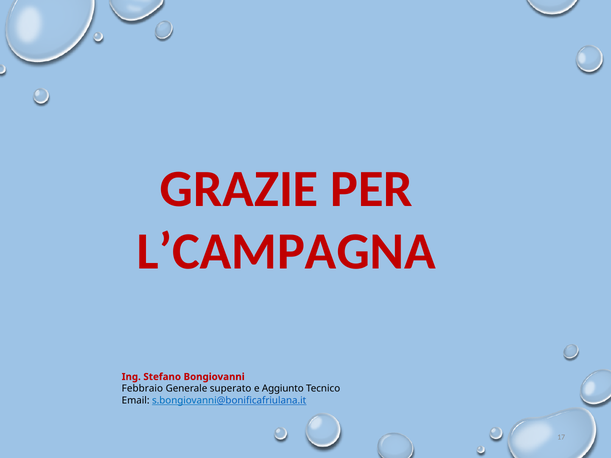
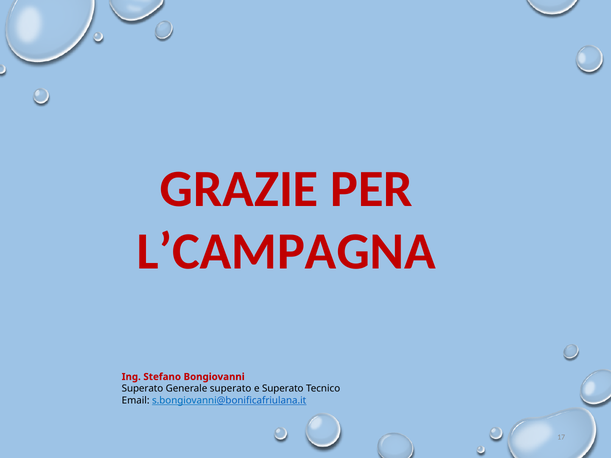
Febbraio: Febbraio -> Superato (142, 389)
e Aggiunto: Aggiunto -> Superato (283, 389)
